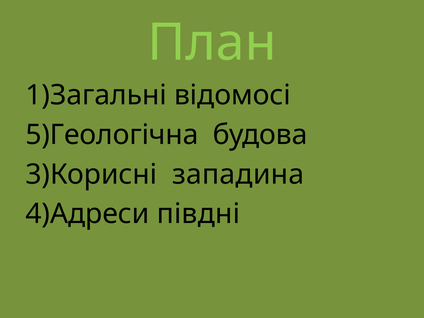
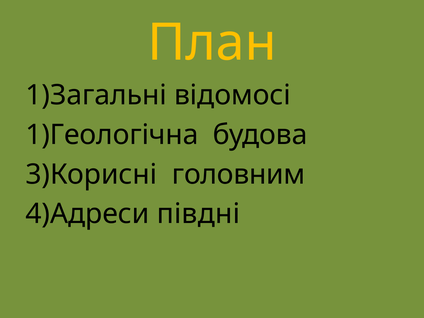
План colour: light green -> yellow (212, 43)
5)Геологічна: 5)Геологічна -> 1)Геологічна (112, 135)
западина: западина -> головним (239, 174)
